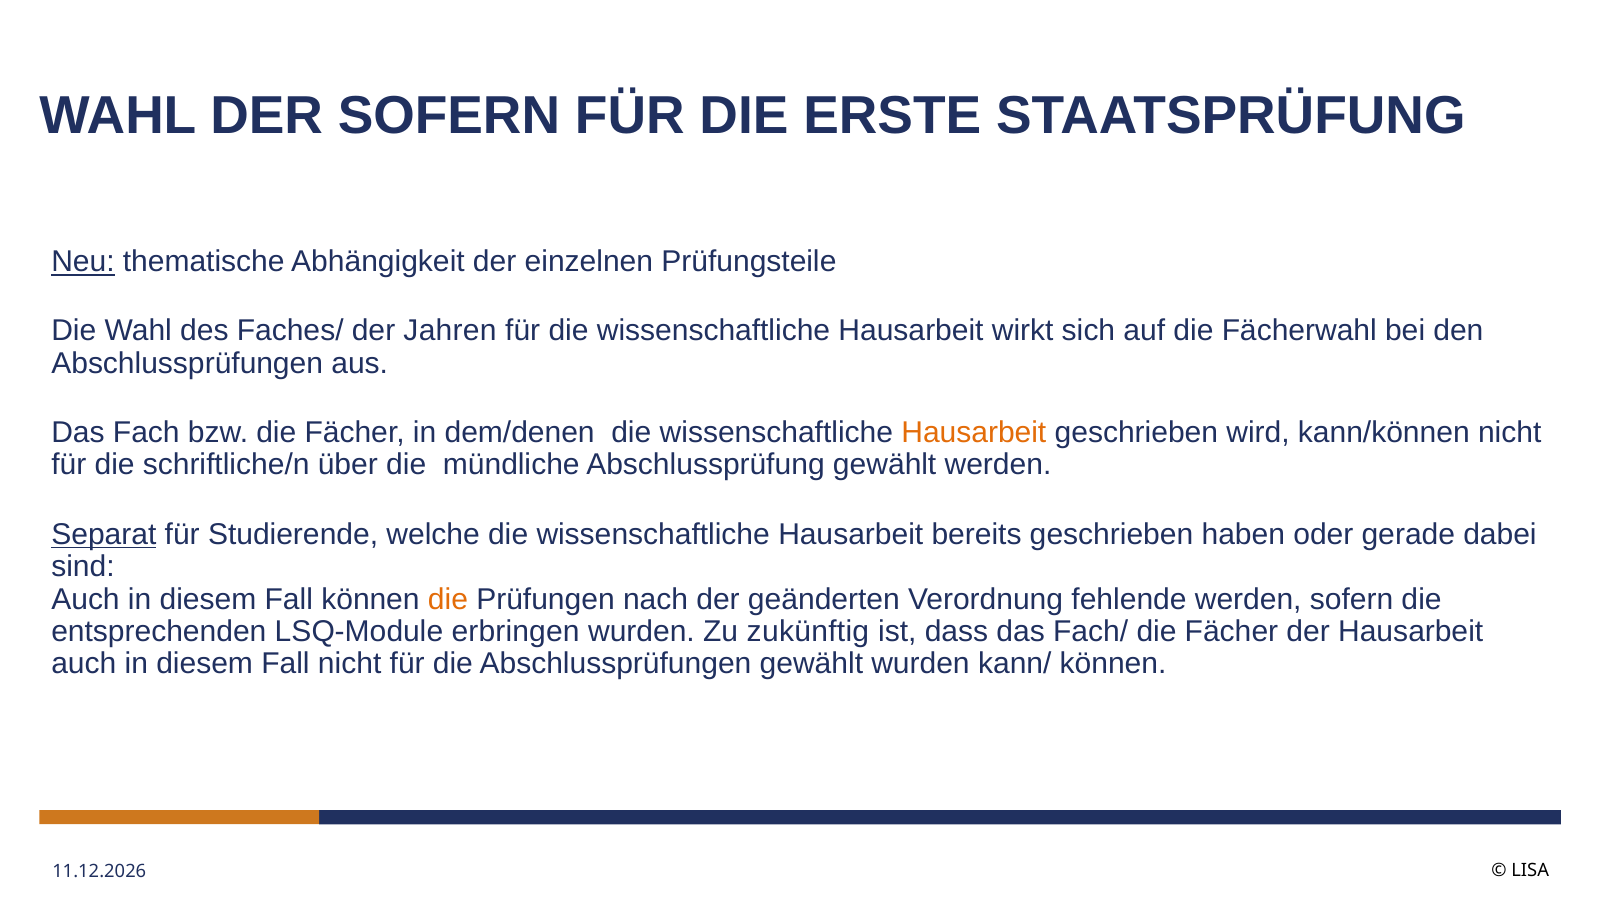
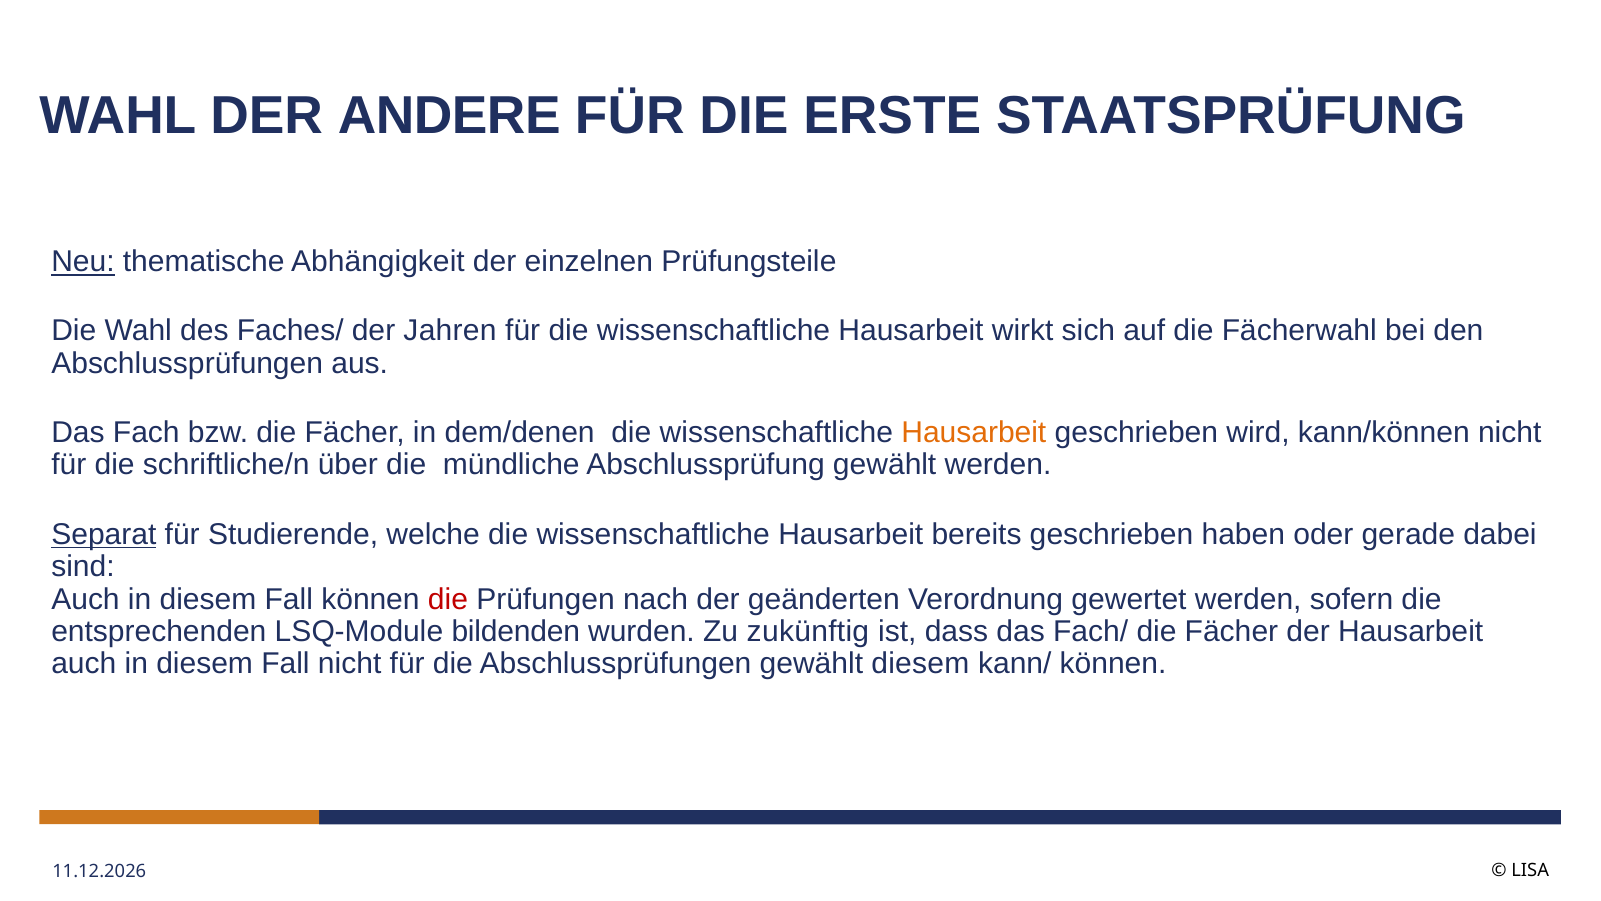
DER SOFERN: SOFERN -> ANDERE (449, 115)
die colour: orange -> red (448, 599)
fehlende: fehlende -> gewertet (1129, 599)
erbringen: erbringen -> bildenden (516, 631)
gewählt wurden: wurden -> diesem (920, 664)
